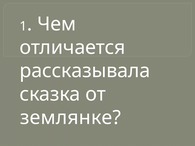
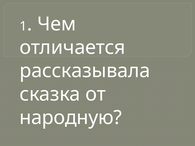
землянке: землянке -> народную (71, 118)
